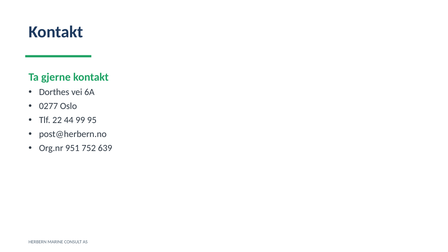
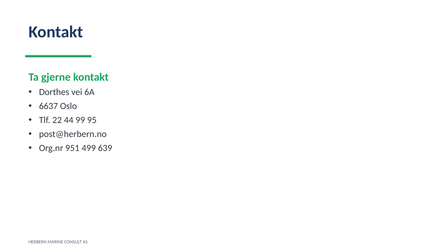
0277: 0277 -> 6637 (48, 106)
752: 752 -> 499 (89, 148)
